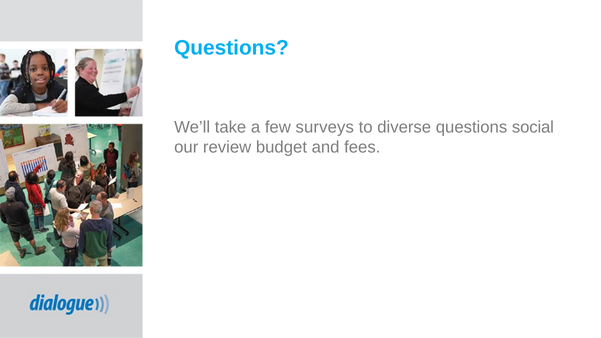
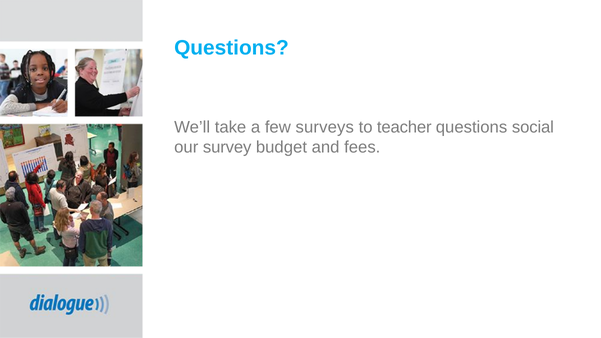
diverse: diverse -> teacher (404, 127)
review: review -> survey (227, 147)
